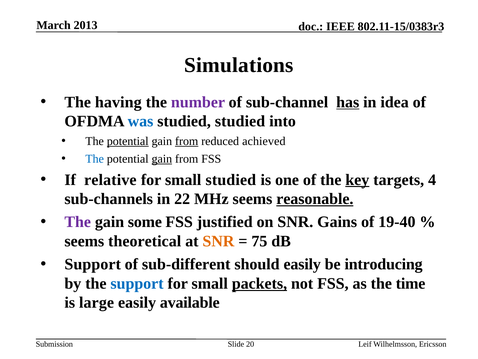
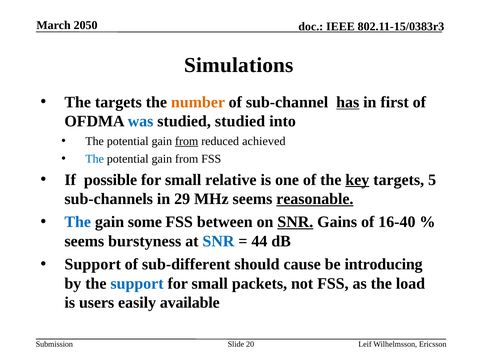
2013: 2013 -> 2050 (86, 25)
The having: having -> targets (118, 102)
number colour: purple -> orange (198, 102)
idea: idea -> first (395, 102)
potential underline: present -> none (128, 141)
gain underline: present -> none (162, 159)
relative: relative -> possible (110, 180)
small studied: studied -> relative (231, 180)
4: 4 -> 5 (432, 180)
22: 22 -> 29 (182, 199)
The colour: purple -> blue (78, 222)
justified: justified -> between (225, 222)
SNR underline: none -> present (295, 222)
19-40: 19-40 -> 16-40 (397, 222)
theoretical: theoretical -> burstyness (145, 241)
SNR colour: orange -> blue (218, 241)
75: 75 -> 44 (259, 241)
should easily: easily -> cause (302, 264)
packets underline: present -> none (259, 283)
time: time -> load (410, 283)
large: large -> users (97, 302)
